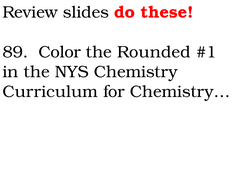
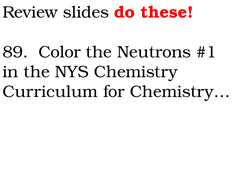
Rounded: Rounded -> Neutrons (154, 52)
